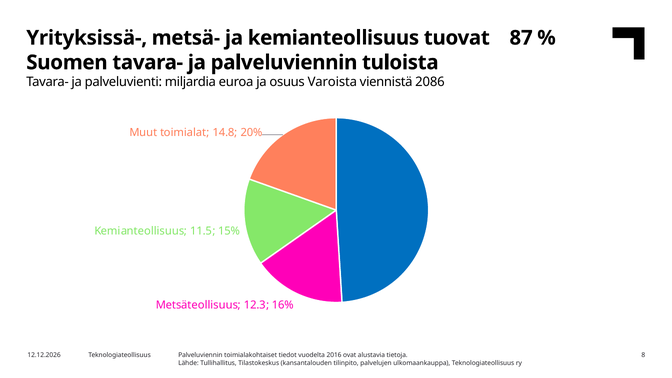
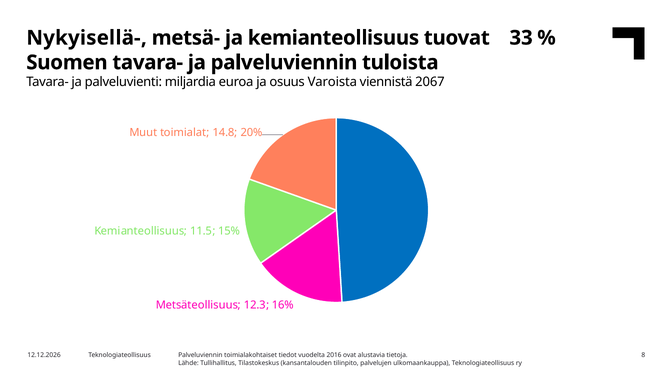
Yrityksissä-: Yrityksissä- -> Nykyisellä- (87, 38)
87: 87 -> 33 (521, 38)
2086: 2086 -> 2067 (430, 82)
